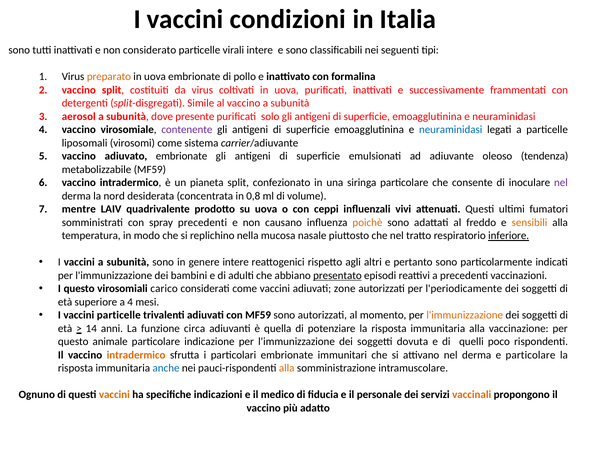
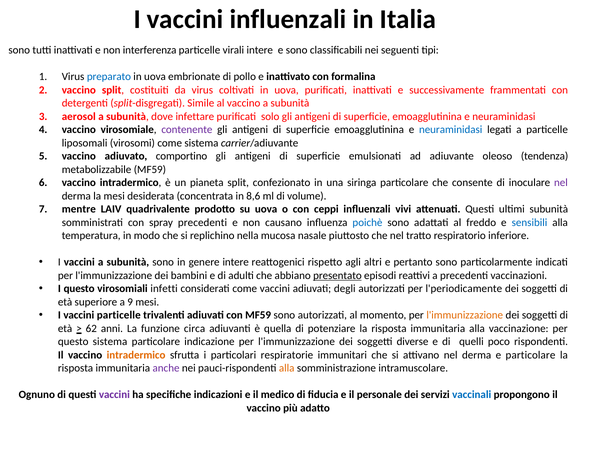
vaccini condizioni: condizioni -> influenzali (288, 19)
considerato: considerato -> interferenza (150, 50)
preparato colour: orange -> blue (109, 77)
presente: presente -> infettare (195, 116)
adiuvato embrionate: embrionate -> comportino (182, 156)
la nord: nord -> mesi (114, 196)
0,8: 0,8 -> 8,6 (253, 196)
ultimi fumatori: fumatori -> subunità (549, 209)
poichè colour: orange -> blue (367, 222)
sensibili colour: orange -> blue (530, 222)
inferiore underline: present -> none (509, 236)
carico: carico -> infetti (164, 288)
zone: zone -> degli (345, 288)
a 4: 4 -> 9 (130, 302)
14: 14 -> 62 (91, 328)
questo animale: animale -> sistema (110, 341)
dovuta: dovuta -> diverse (413, 341)
particolari embrionate: embrionate -> respiratorie (287, 355)
anche colour: blue -> purple (166, 368)
vaccini colour: orange -> purple (114, 394)
vaccinali colour: orange -> blue (472, 394)
